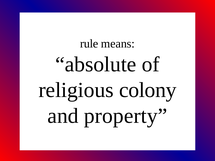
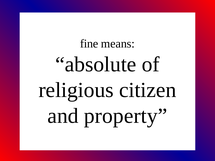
rule: rule -> fine (89, 44)
colony: colony -> citizen (148, 90)
